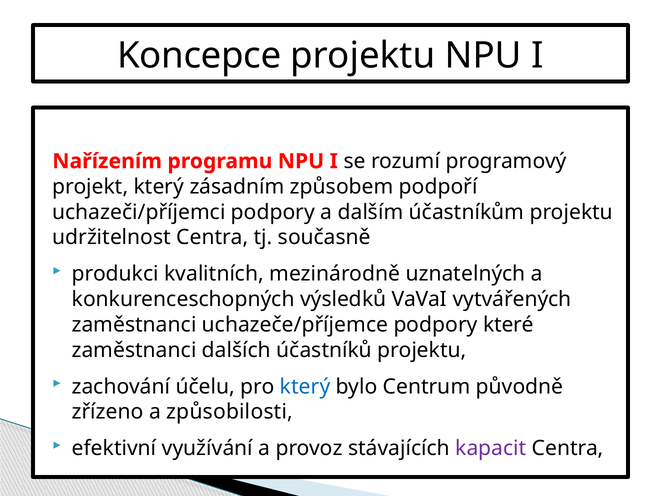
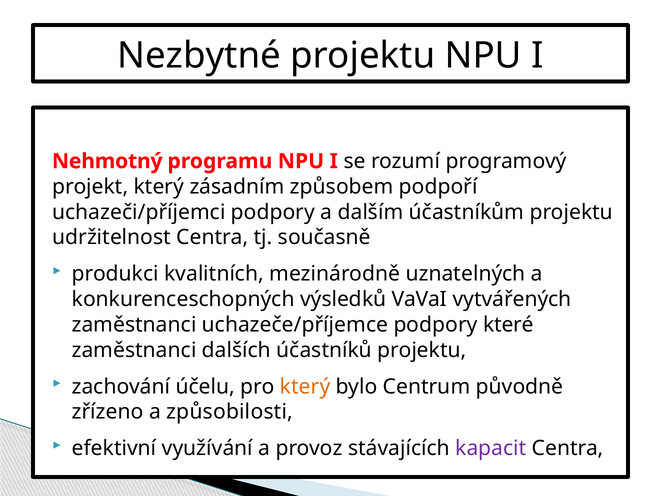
Koncepce: Koncepce -> Nezbytné (199, 56)
Nařízením: Nařízením -> Nehmotný (107, 161)
který colour: blue -> orange (305, 386)
